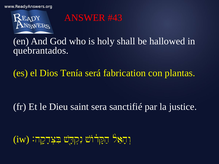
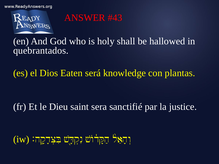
Tenía: Tenía -> Eaten (72, 73)
fabrication: fabrication -> knowledge (125, 73)
